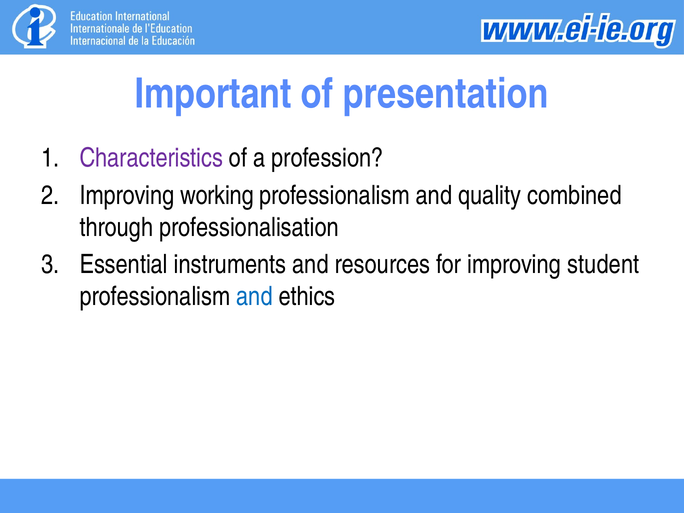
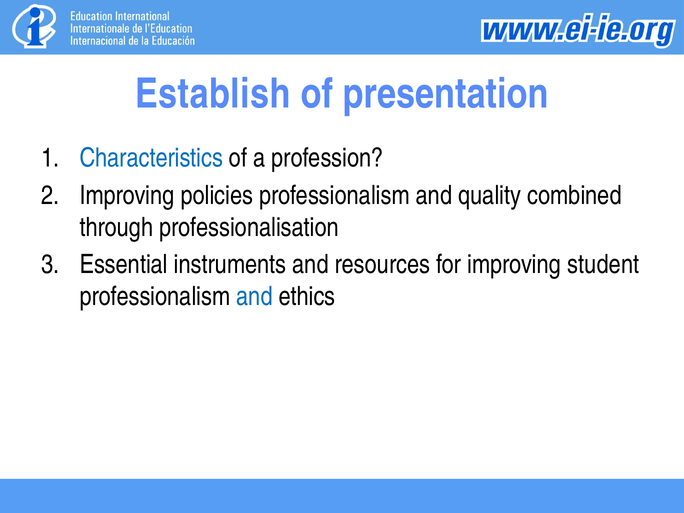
Important: Important -> Establish (213, 94)
Characteristics colour: purple -> blue (151, 158)
working: working -> policies (217, 195)
